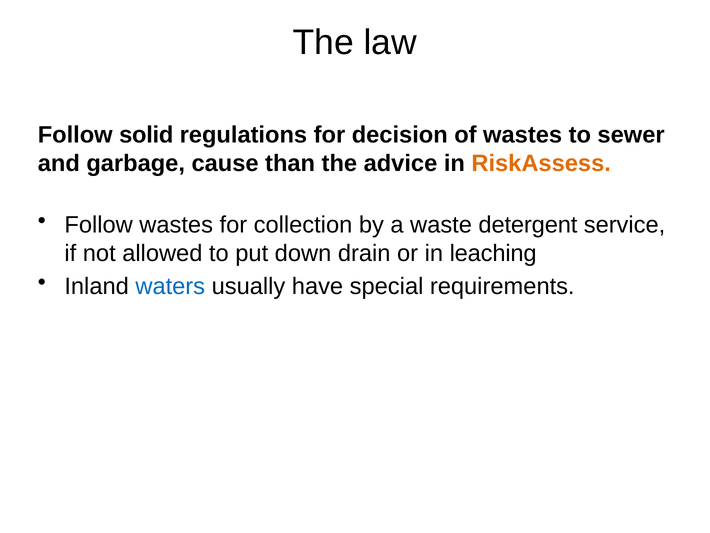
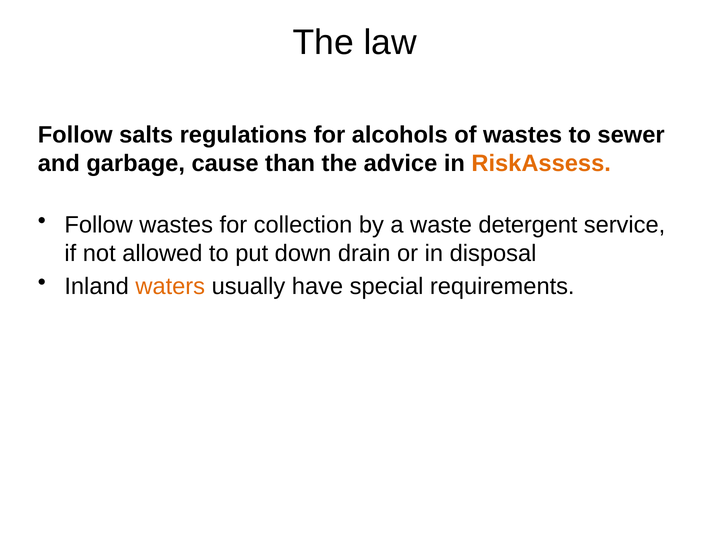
solid: solid -> salts (146, 135)
decision: decision -> alcohols (400, 135)
leaching: leaching -> disposal (493, 253)
waters colour: blue -> orange (170, 286)
